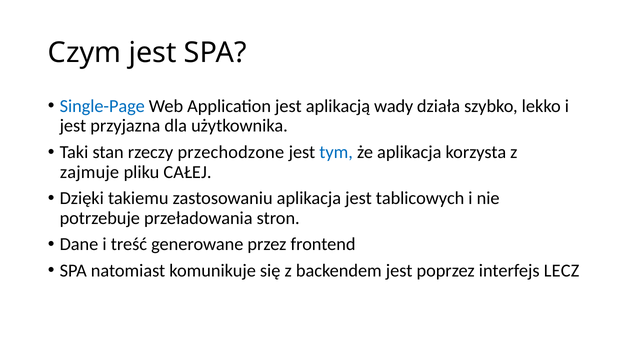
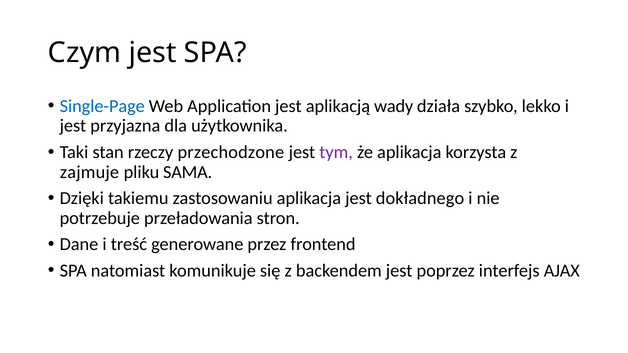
tym colour: blue -> purple (336, 152)
CAŁEJ: CAŁEJ -> SAMA (188, 172)
tablicowych: tablicowych -> dokładnego (420, 198)
LECZ: LECZ -> AJAX (562, 271)
